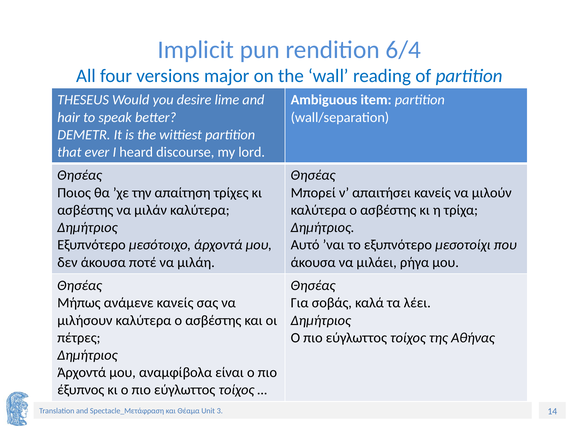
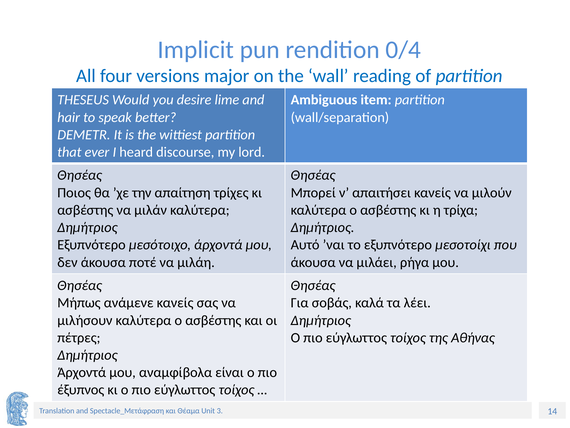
6/4: 6/4 -> 0/4 (403, 50)
